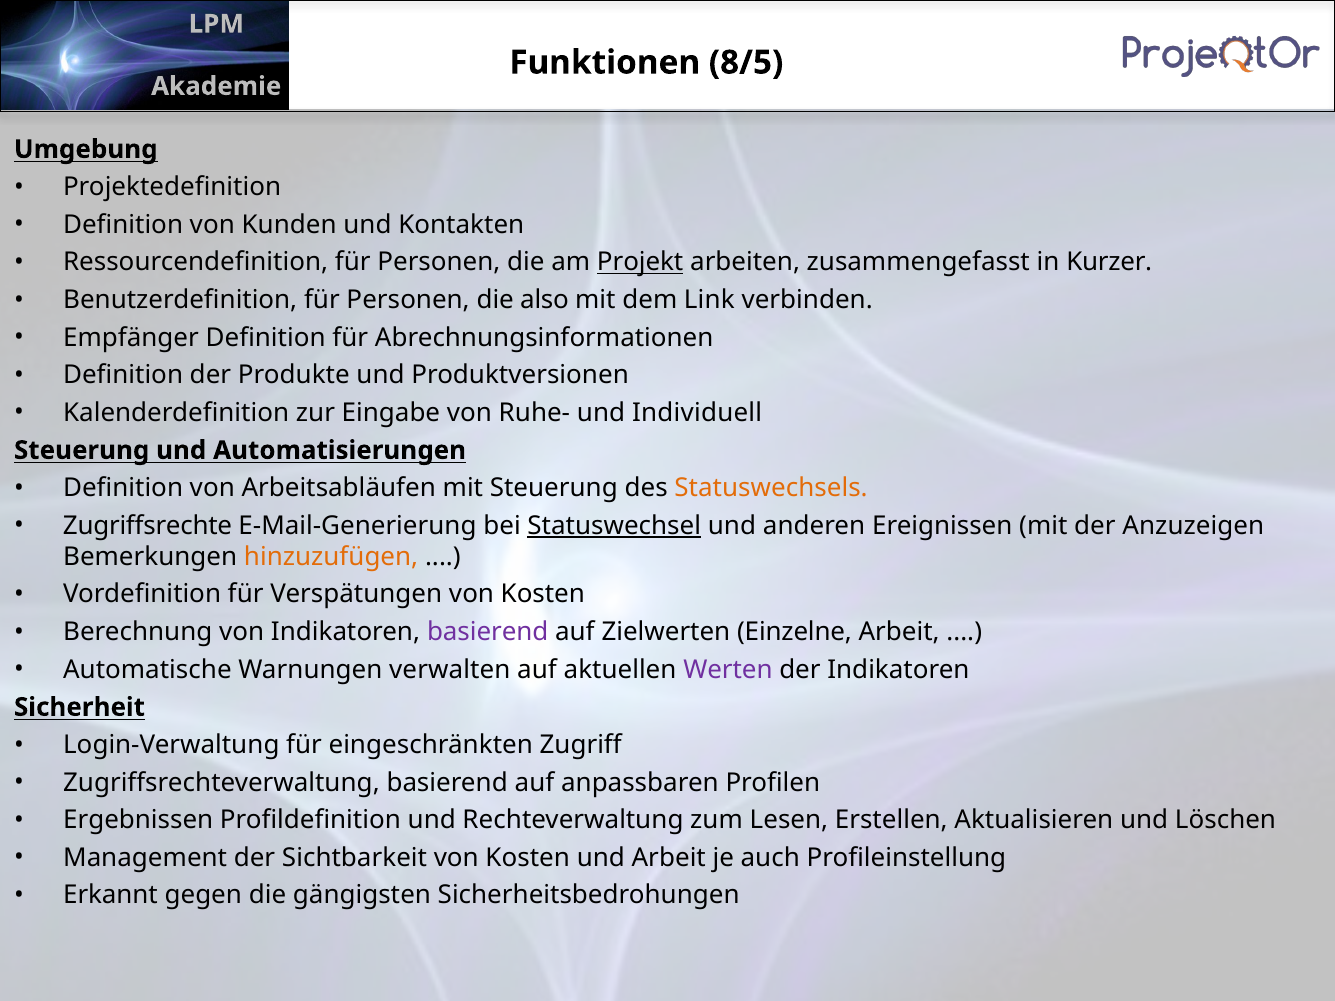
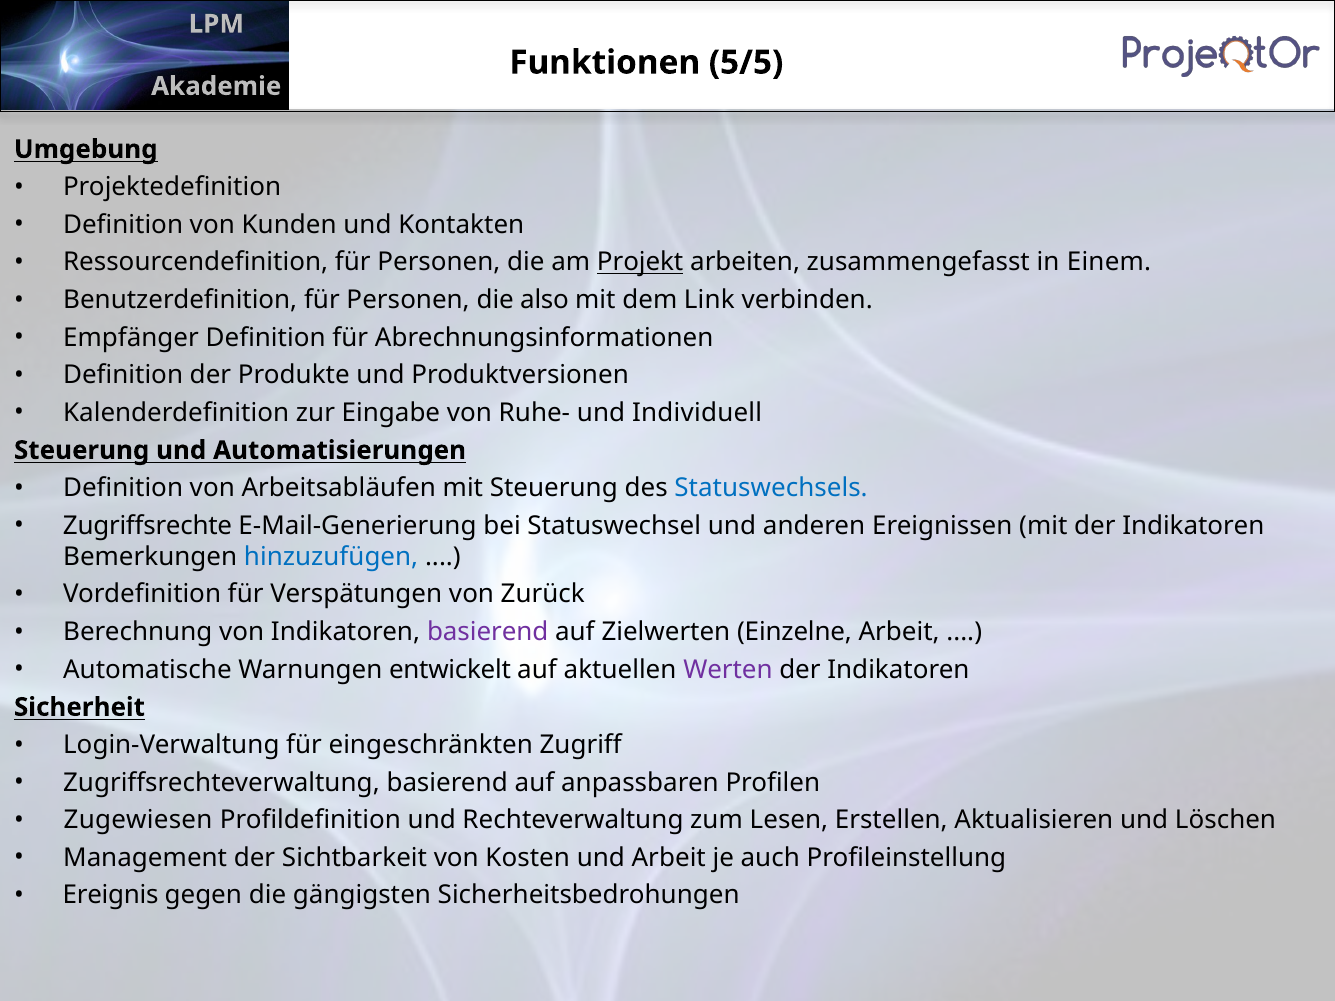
8/5: 8/5 -> 5/5 (746, 63)
Kurzer: Kurzer -> Einem (1109, 262)
Statuswechsels colour: orange -> blue (771, 488)
Statuswechsel underline: present -> none (614, 526)
mit der Anzuzeigen: Anzuzeigen -> Indikatoren (1193, 526)
hinzuzufügen colour: orange -> blue (331, 557)
Verspätungen von Kosten: Kosten -> Zurück (543, 594)
verwalten: verwalten -> entwickelt (450, 670)
Ergebnissen: Ergebnissen -> Zugewiesen (138, 820)
Erkannt: Erkannt -> Ereignis (111, 896)
